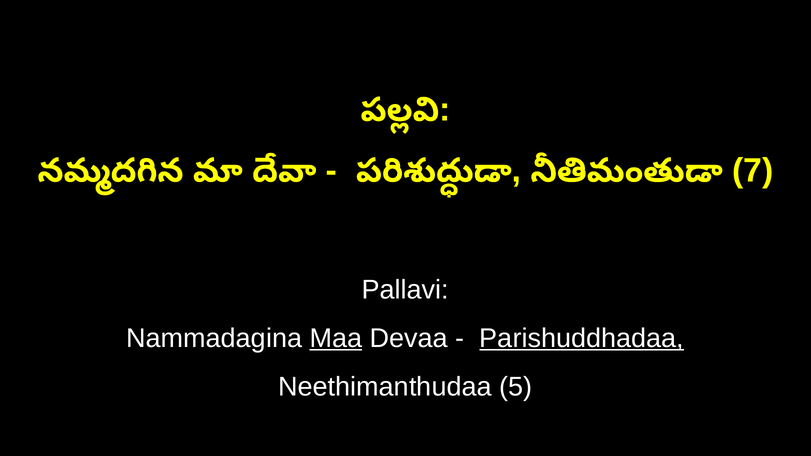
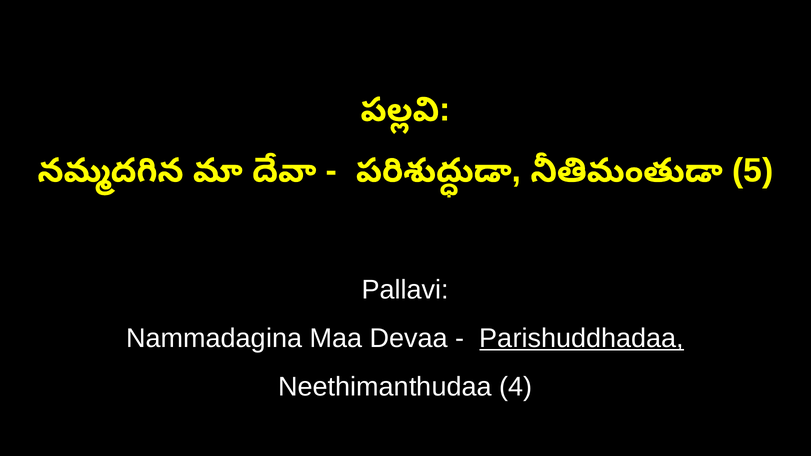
7: 7 -> 5 (753, 171)
Maa underline: present -> none (336, 338)
5: 5 -> 4 (516, 387)
